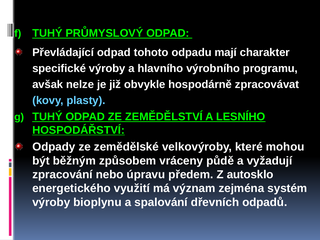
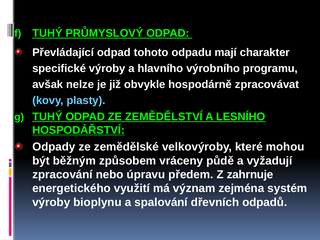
autosklo: autosklo -> zahrnuje (250, 175)
